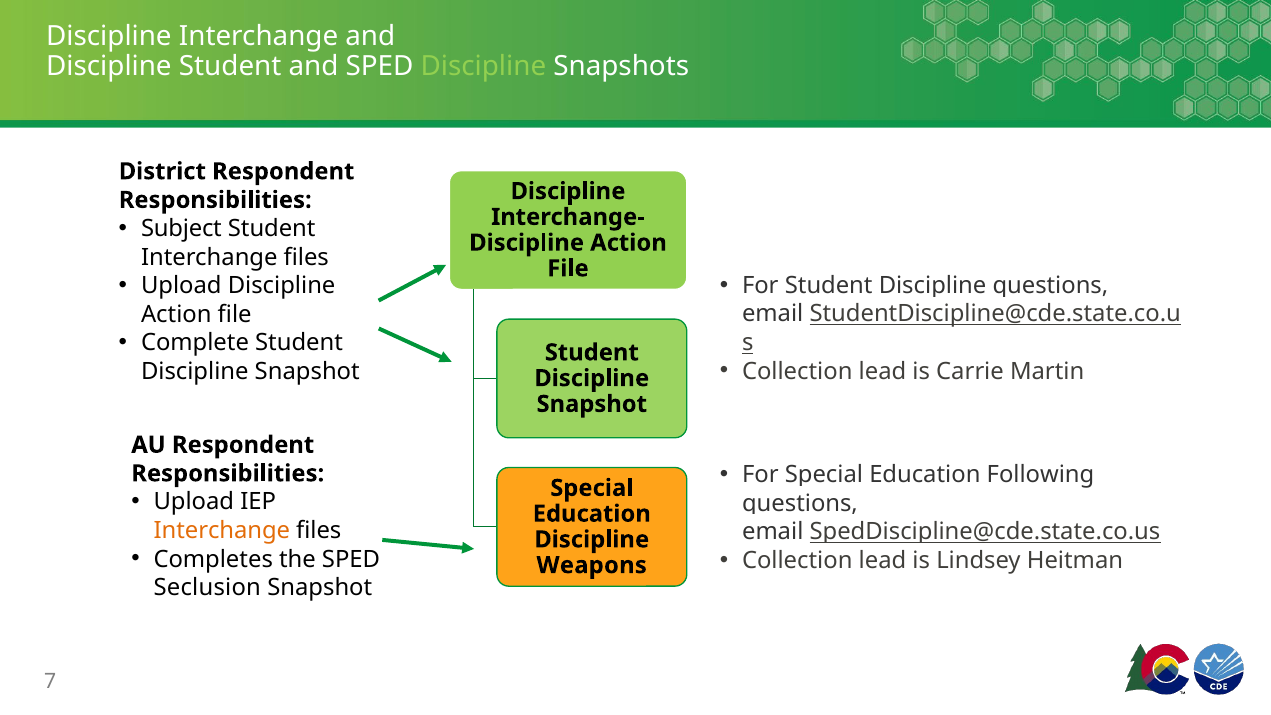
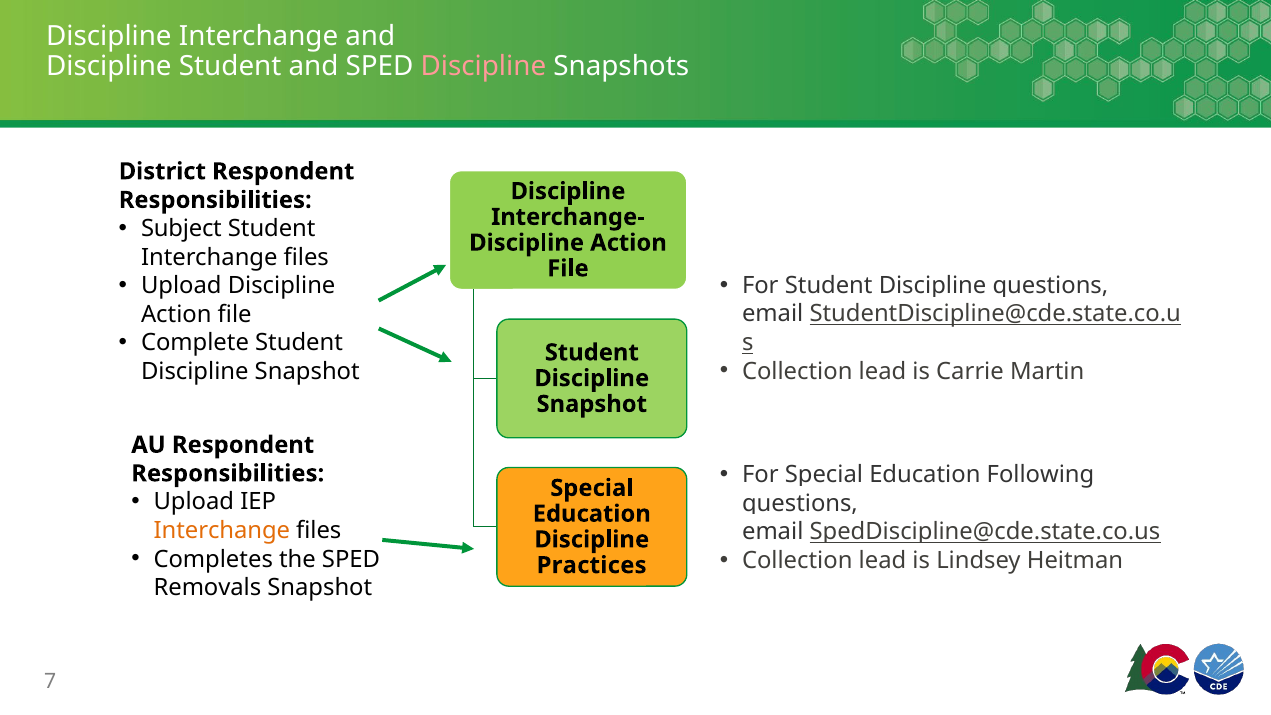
Discipline colour: light green -> pink (483, 66)
Weapons: Weapons -> Practices (592, 565)
Seclusion: Seclusion -> Removals (207, 588)
